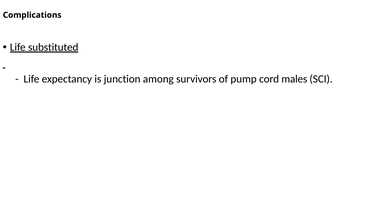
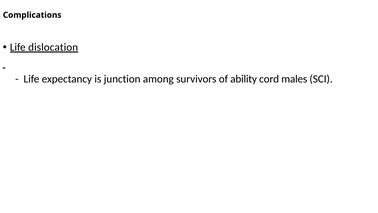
substituted: substituted -> dislocation (53, 47)
pump: pump -> ability (244, 79)
